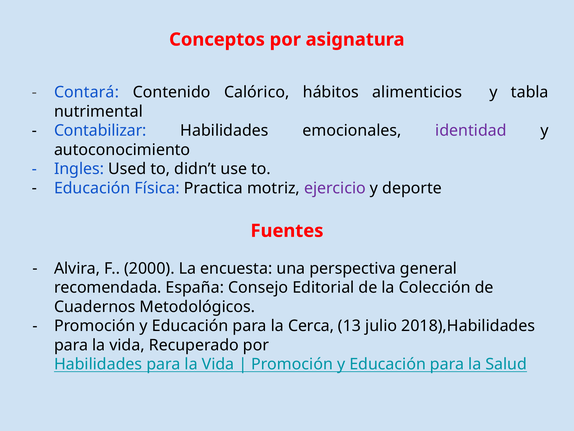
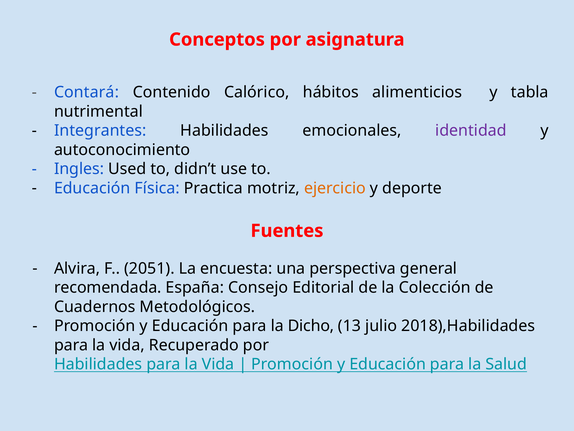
Contabilizar: Contabilizar -> Integrantes (100, 130)
ejercicio colour: purple -> orange (335, 188)
2000: 2000 -> 2051 (149, 268)
Cerca: Cerca -> Dicho (311, 326)
